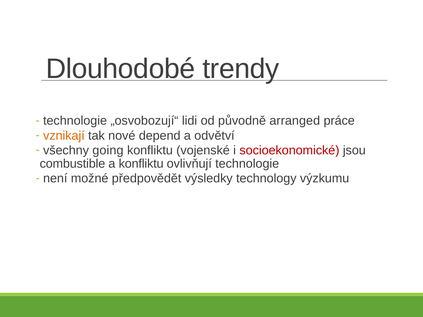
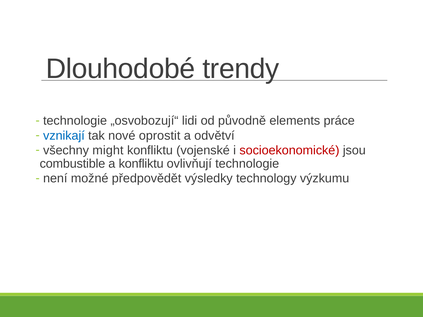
arranged: arranged -> elements (295, 121)
vznikají colour: orange -> blue (64, 136)
depend: depend -> oprostit (160, 136)
going: going -> might (108, 150)
